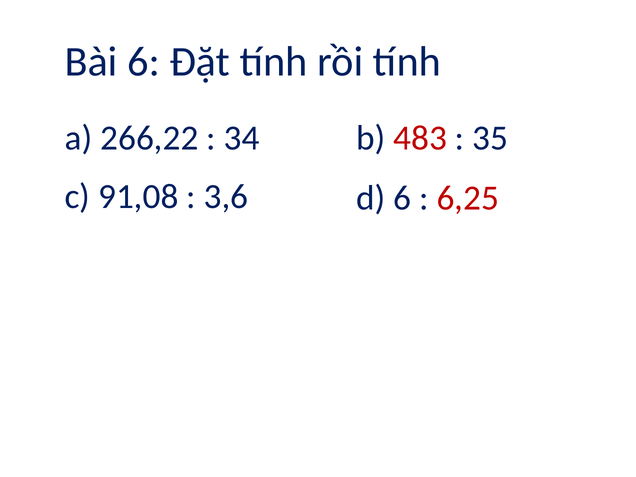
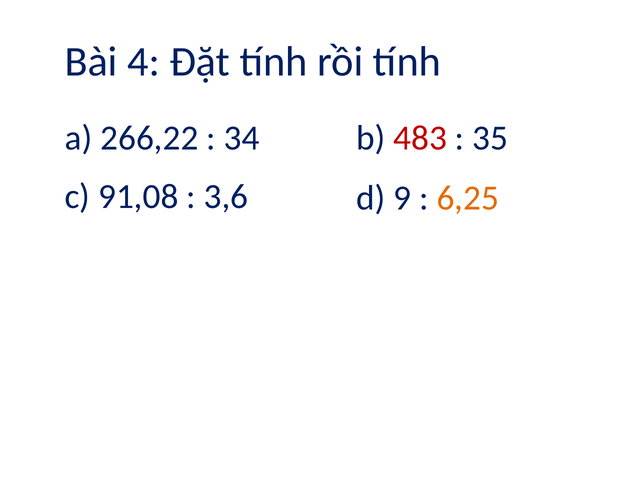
Bài 6: 6 -> 4 (144, 62)
d 6: 6 -> 9 (402, 198)
6,25 colour: red -> orange (468, 198)
